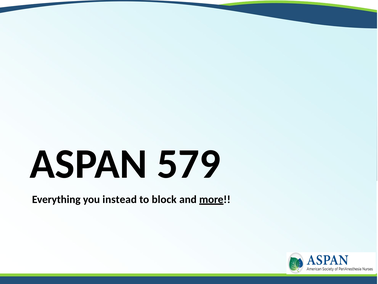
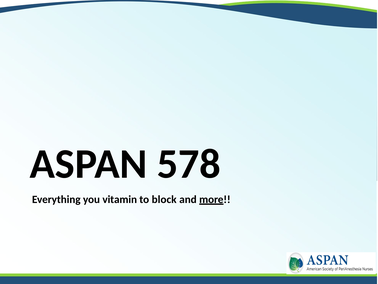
579: 579 -> 578 (189, 164)
instead: instead -> vitamin (120, 199)
